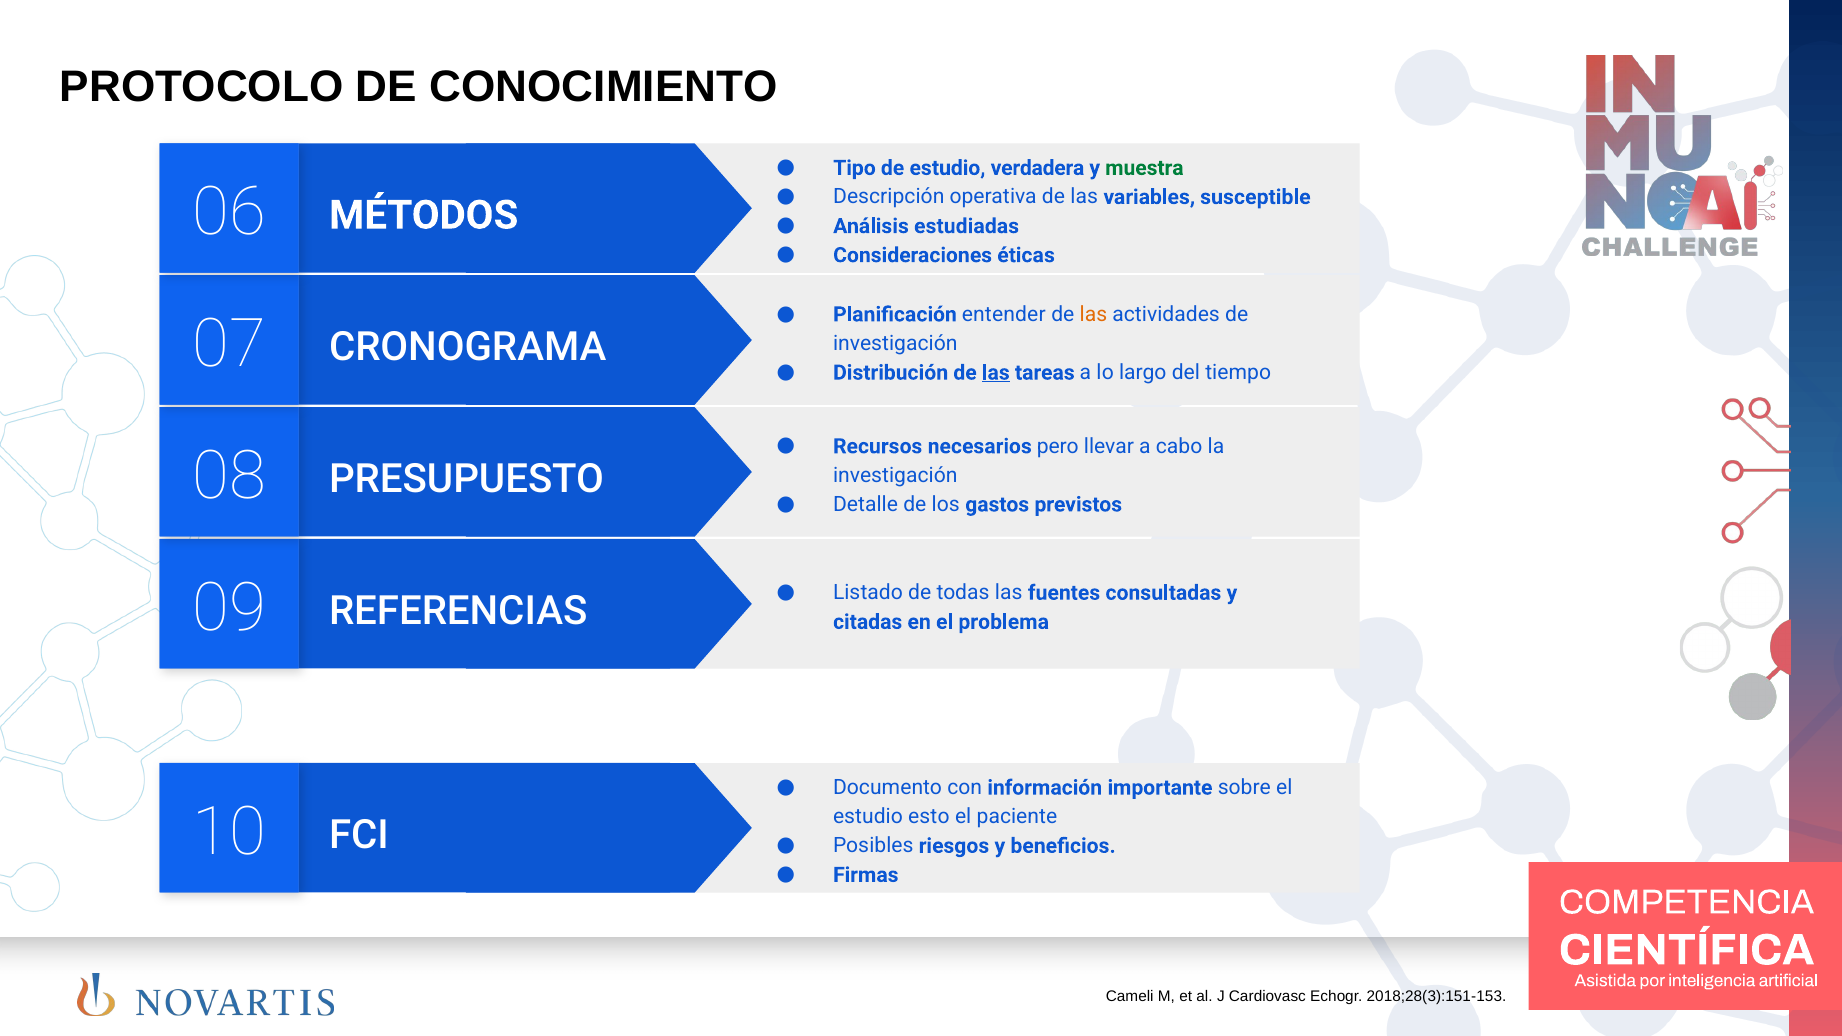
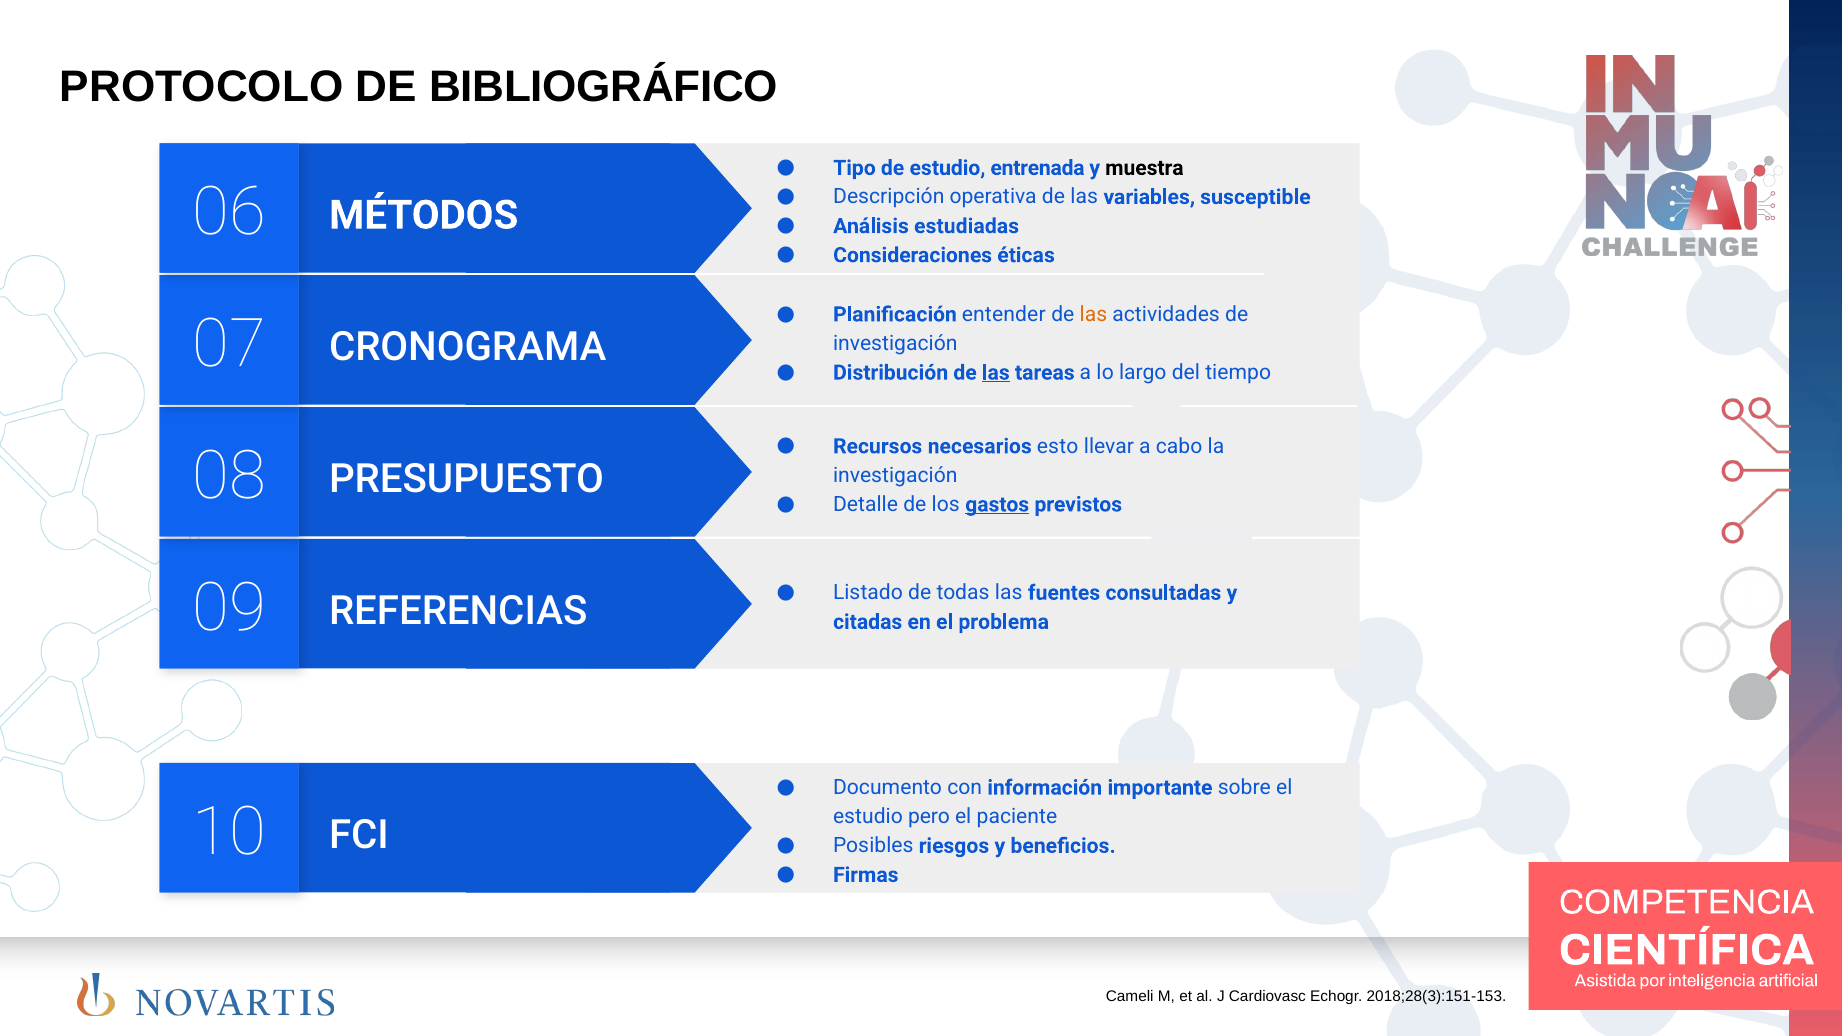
CONOCIMIENTO: CONOCIMIENTO -> BIBLIOGRÁFICO (604, 87)
verdadera: verdadera -> entrenada (1038, 168)
muestra colour: green -> black (1144, 168)
pero: pero -> esto (1058, 446)
gastos underline: none -> present (997, 505)
esto: esto -> pero (929, 817)
